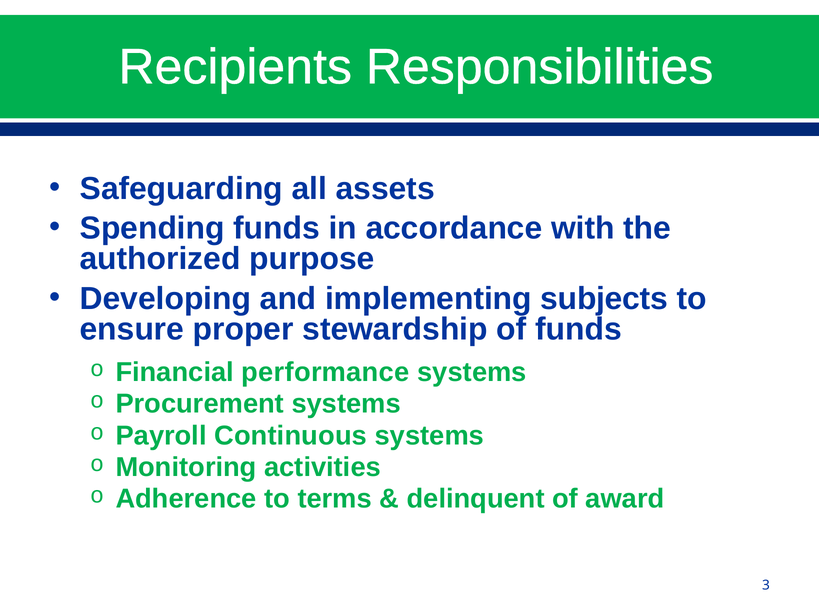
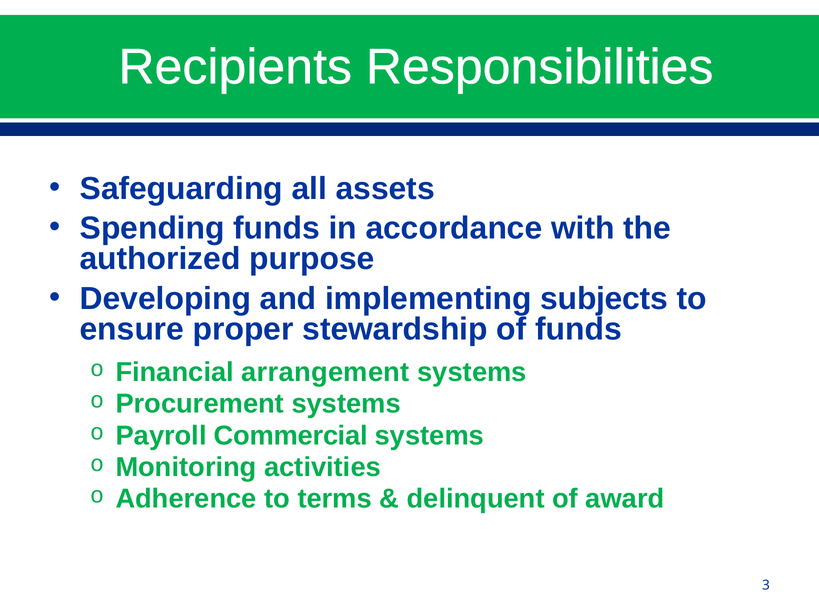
performance: performance -> arrangement (325, 372)
Continuous: Continuous -> Commercial (291, 436)
